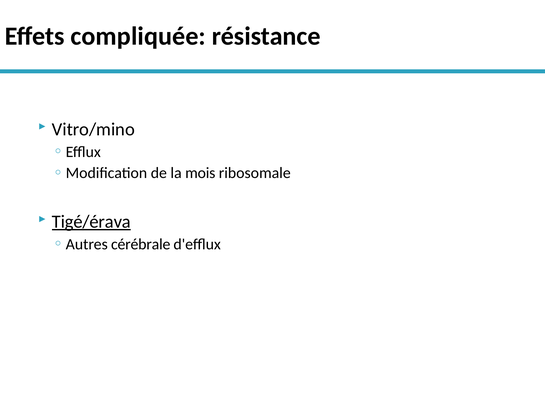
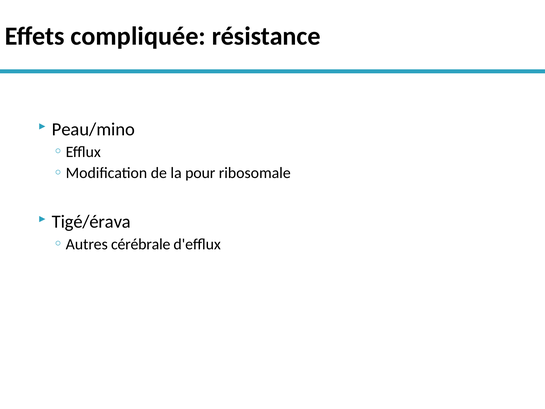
Vitro/mino: Vitro/mino -> Peau/mino (93, 129)
mois: mois -> pour (200, 173)
Tigé/érava underline: present -> none (91, 221)
